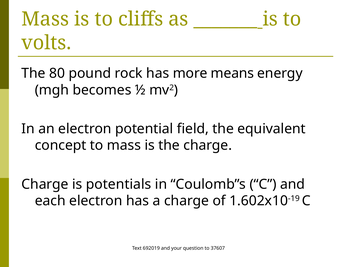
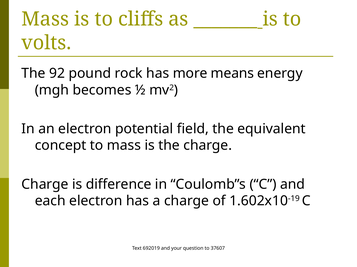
80: 80 -> 92 (57, 74)
potentials: potentials -> difference (119, 185)
